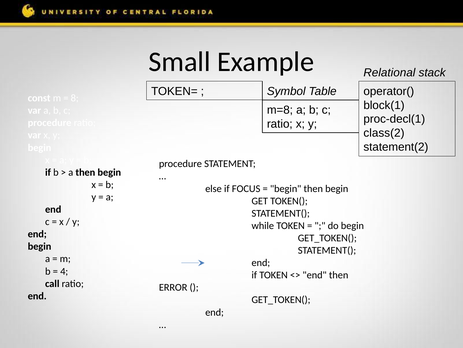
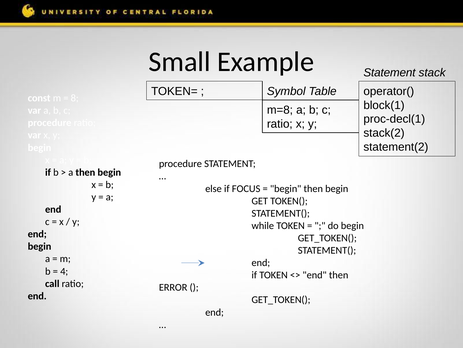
Relational: Relational -> Statement (389, 72)
class(2: class(2 -> stack(2 (384, 133)
